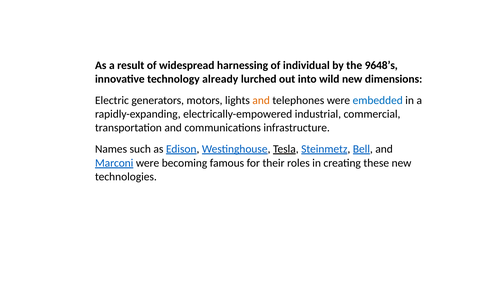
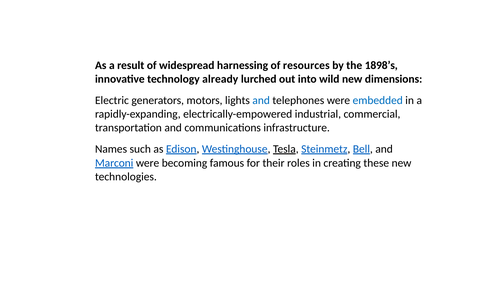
individual: individual -> resources (306, 65)
9648’s: 9648’s -> 1898’s (381, 65)
and colour: orange -> blue (261, 100)
